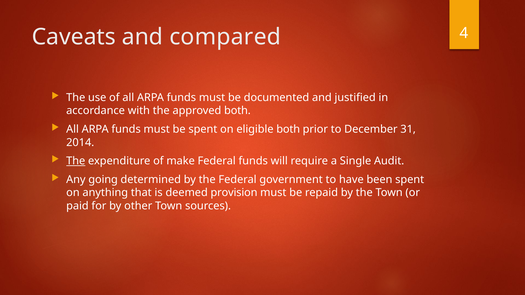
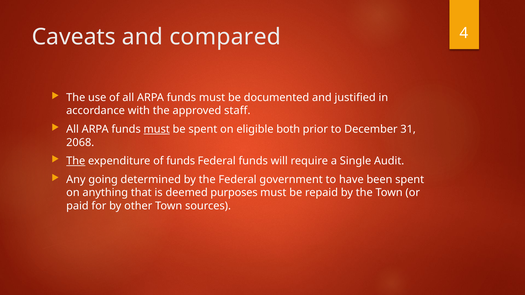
approved both: both -> staff (237, 111)
must underline: none -> present (157, 129)
2014: 2014 -> 2068 (80, 143)
of make: make -> funds (181, 161)
provision: provision -> purposes (234, 193)
